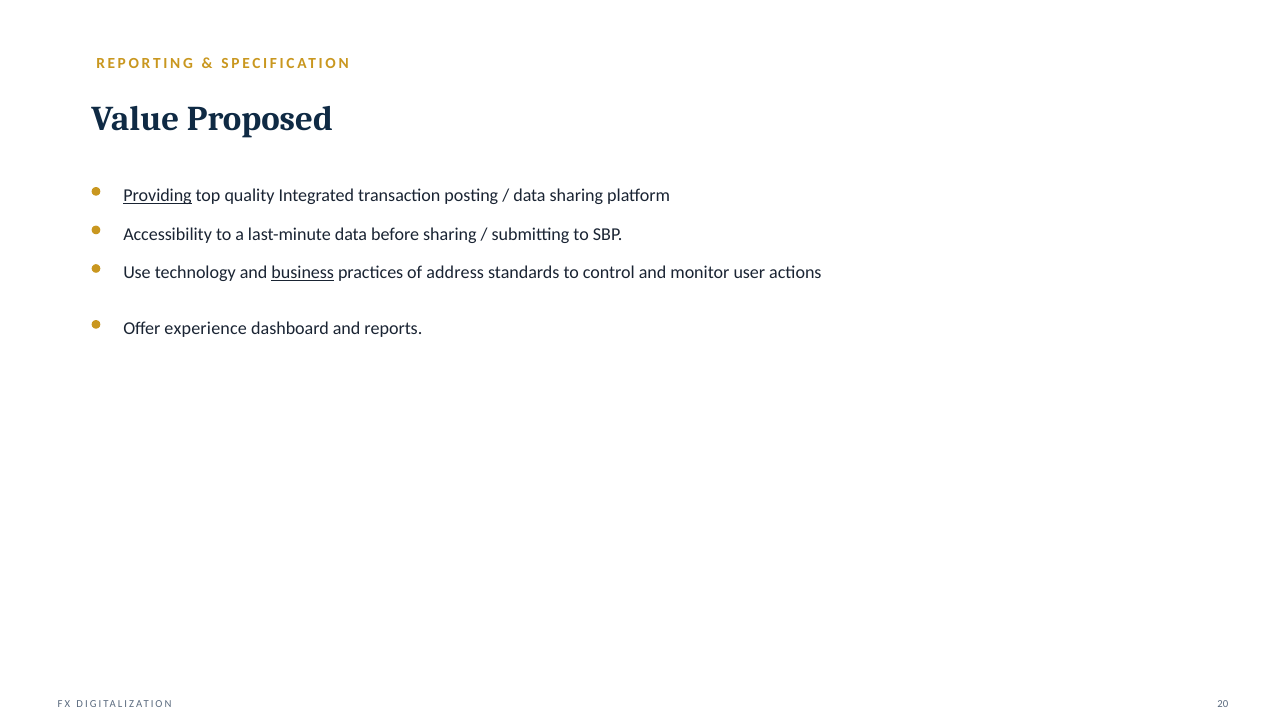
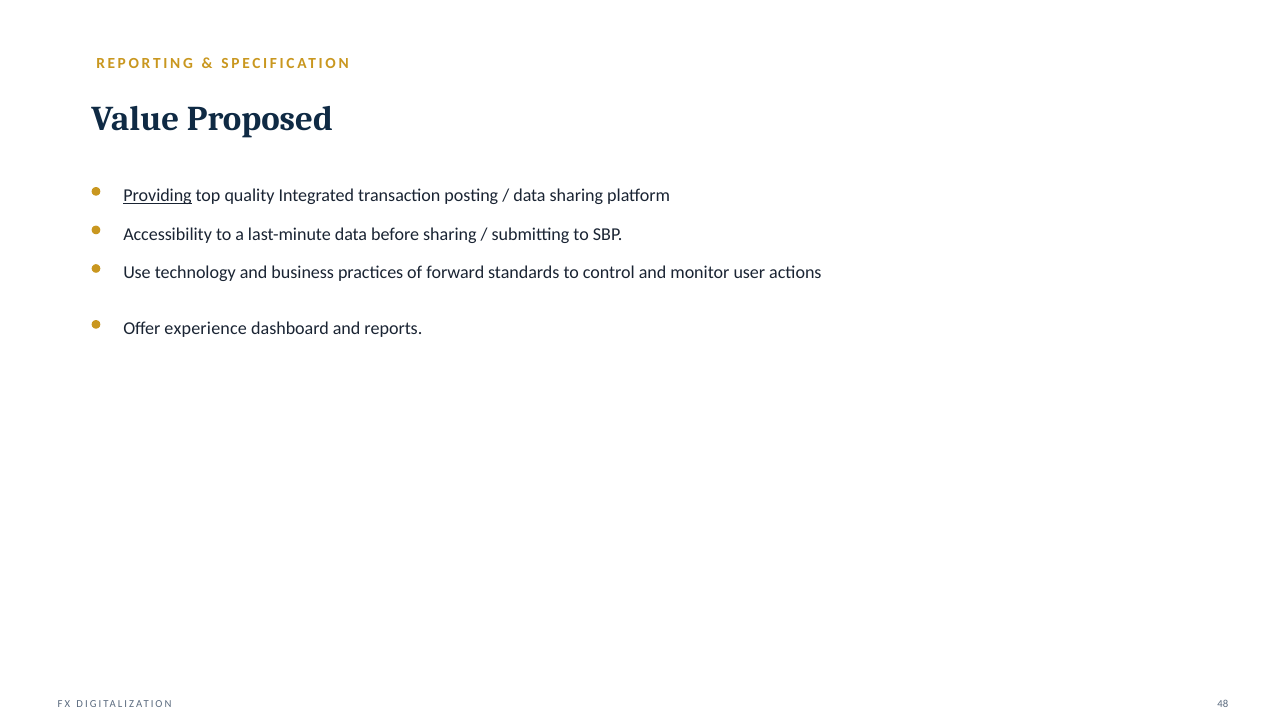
business underline: present -> none (303, 273)
address: address -> forward (455, 273)
20: 20 -> 48 (1223, 705)
